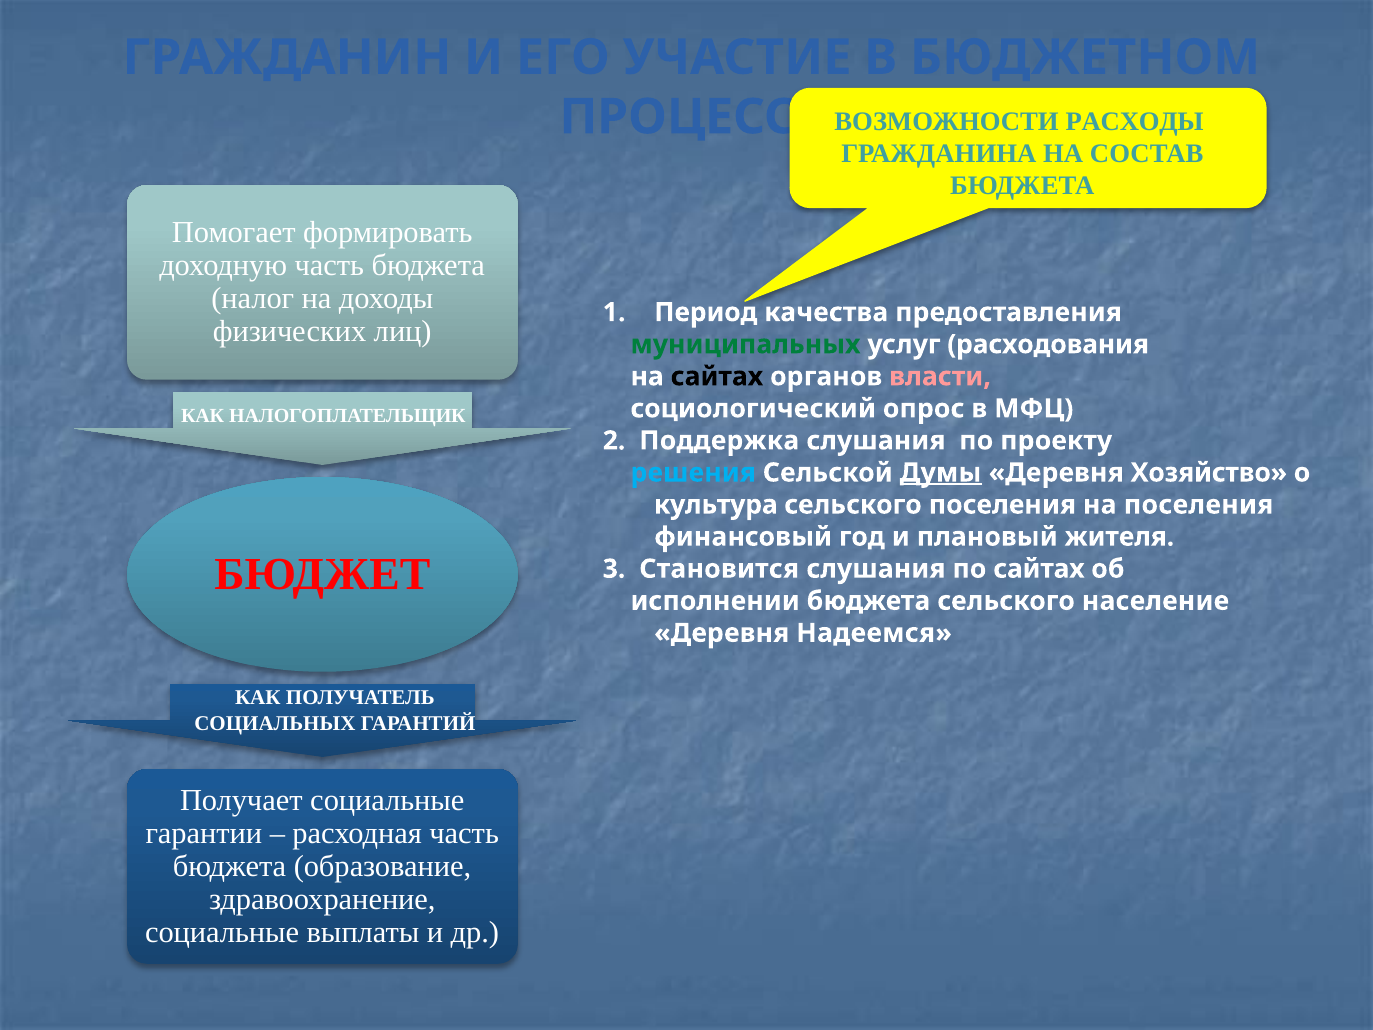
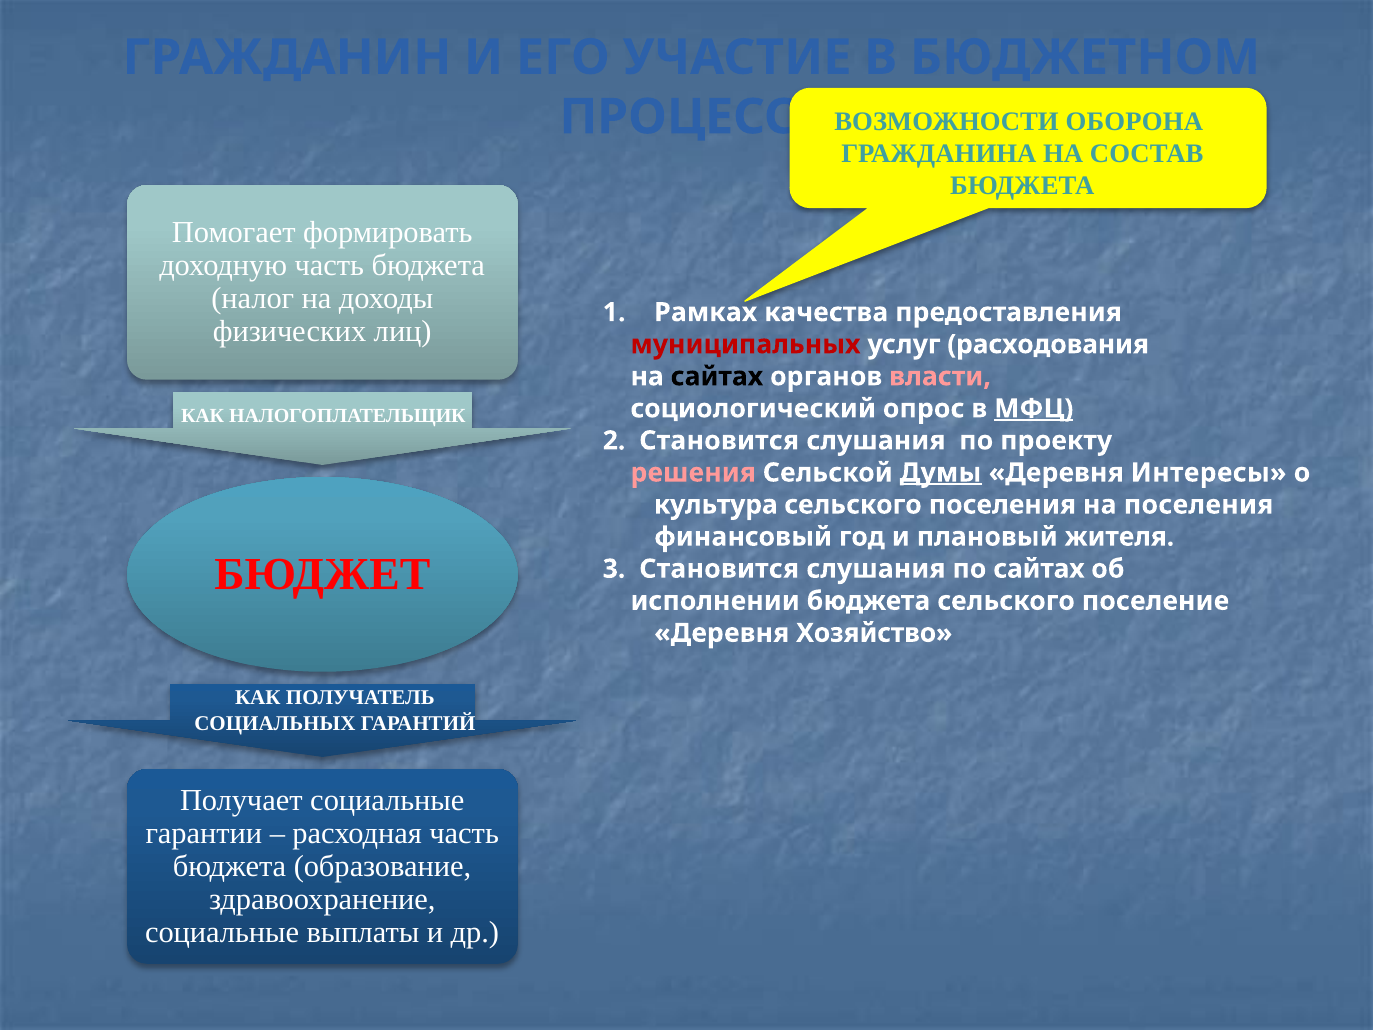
РАСХОДЫ: РАСХОДЫ -> ОБОРОНА (1134, 121)
Период: Период -> Рамках (706, 312)
муниципальных colour: green -> red (745, 344)
МФЦ underline: none -> present (1034, 408)
2 Поддержка: Поддержка -> Становится (719, 441)
решения colour: light blue -> pink (693, 473)
Хозяйство: Хозяйство -> Интересы (1209, 473)
население: население -> поселение (1156, 601)
Надеемся: Надеемся -> Хозяйство (874, 633)
